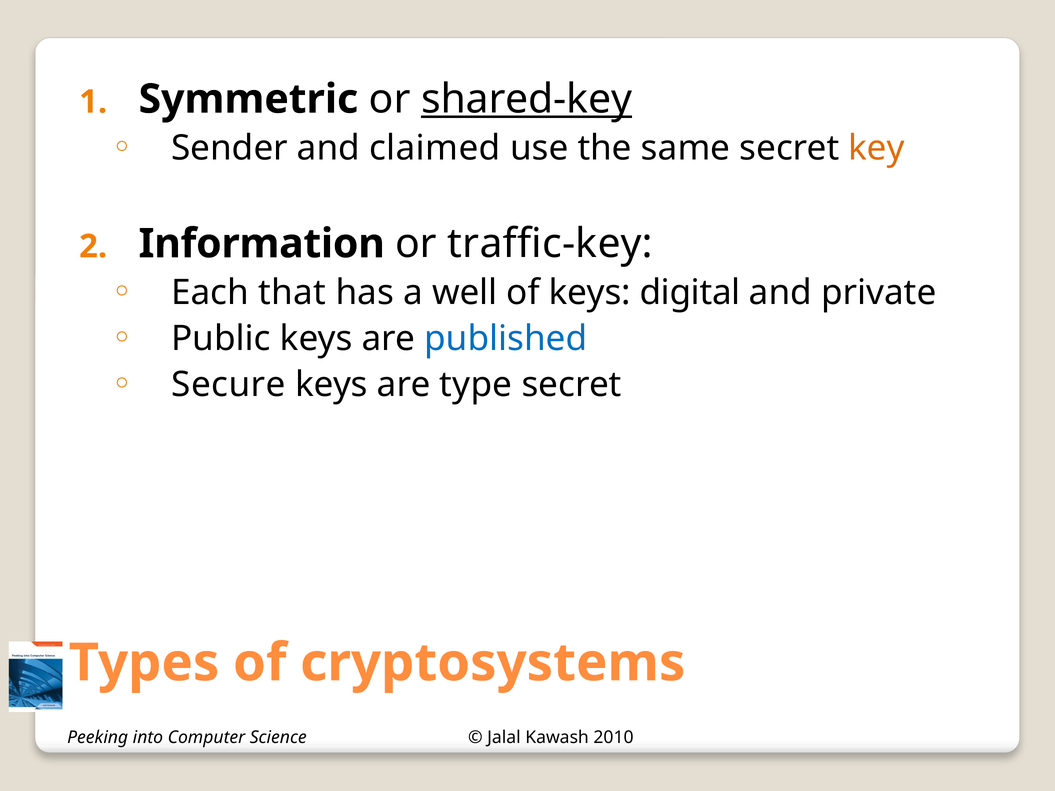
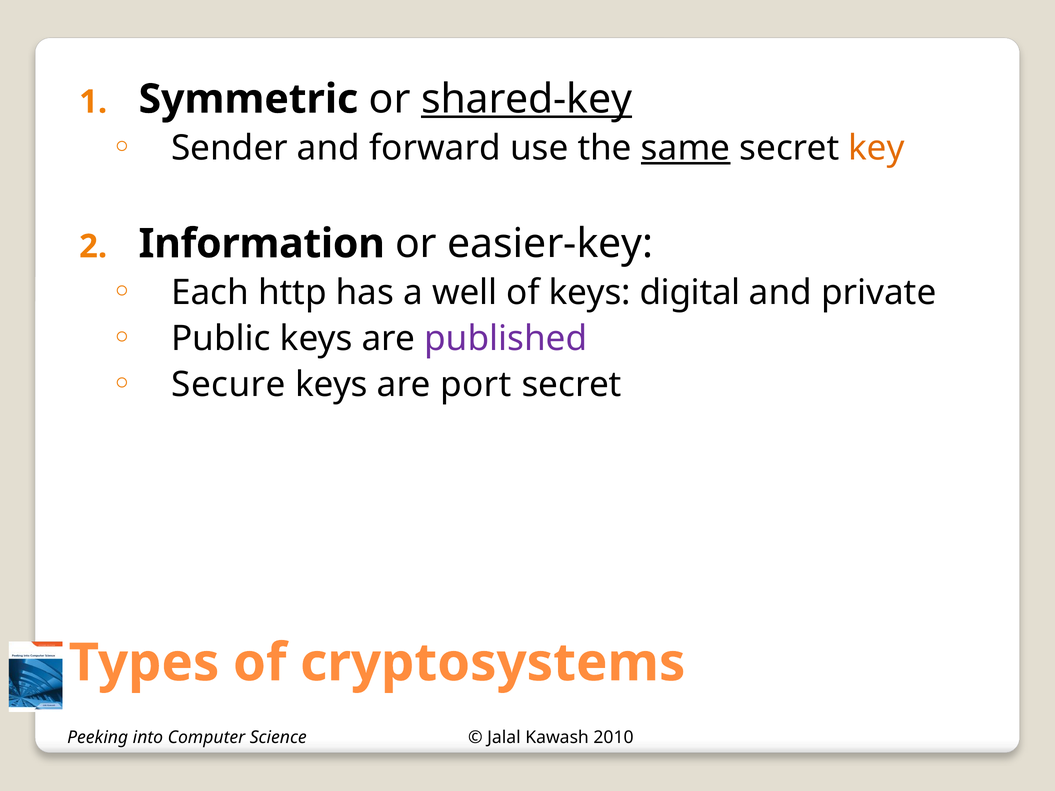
claimed: claimed -> forward (435, 148)
same underline: none -> present (686, 148)
traffic-key: traffic-key -> easier-key (550, 244)
that: that -> http (292, 293)
published colour: blue -> purple (506, 339)
type: type -> port (476, 385)
